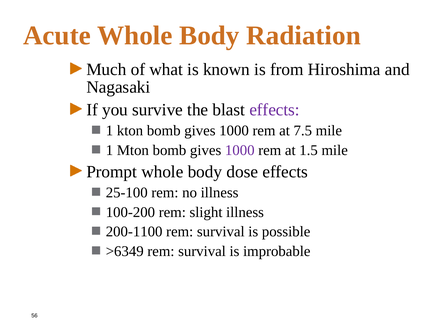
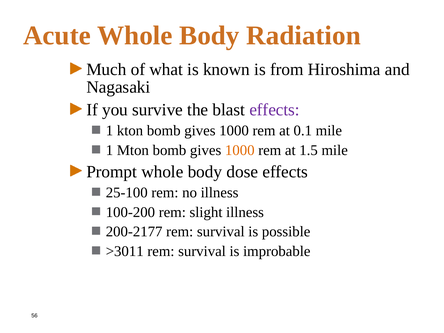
7.5: 7.5 -> 0.1 (303, 131)
1000 colour: purple -> orange (240, 150)
200-1100: 200-1100 -> 200-2177 (134, 232)
>6349: >6349 -> >3011 (125, 251)
